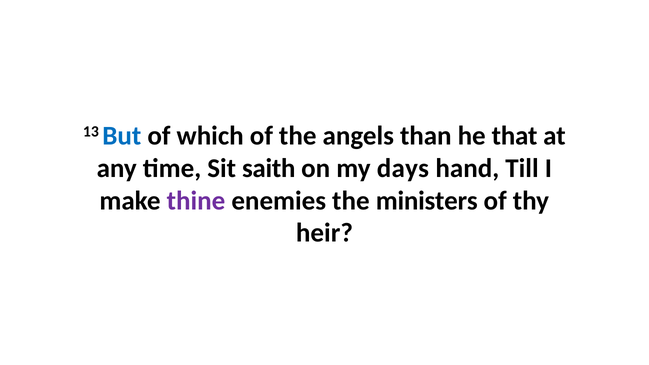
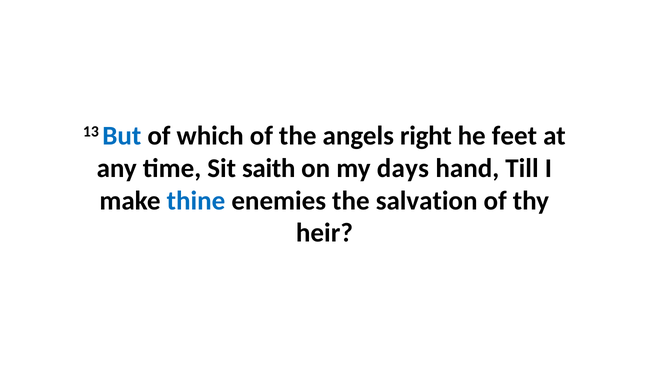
than: than -> right (426, 136)
that: that -> feet (514, 136)
thine colour: purple -> blue (196, 201)
ministers: ministers -> salvation (427, 201)
